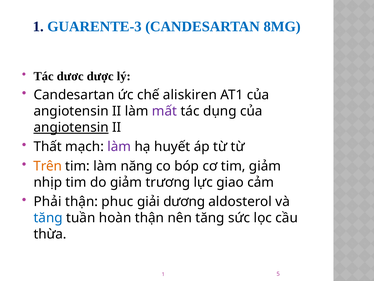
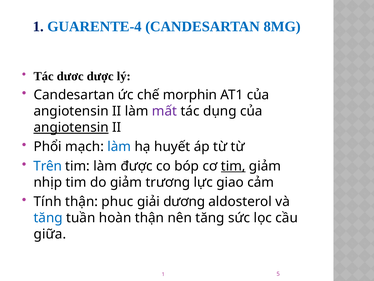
GUARENTE-3: GUARENTE-3 -> GUARENTE-4 (95, 27)
aliskiren: aliskiren -> morphin (190, 95)
Thất: Thất -> Phổi (48, 147)
làm colour: purple -> blue (119, 147)
Trên colour: orange -> blue (48, 166)
năng: năng -> được (137, 166)
tim underline: none -> present (233, 166)
Phải: Phải -> Tính (48, 201)
thừa: thừa -> giữa (50, 234)
